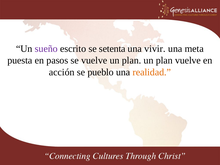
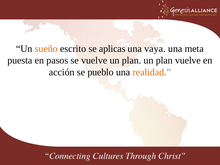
sueño colour: purple -> orange (46, 49)
setenta: setenta -> aplicas (112, 49)
vivir: vivir -> vaya (155, 49)
